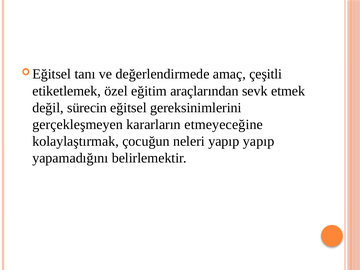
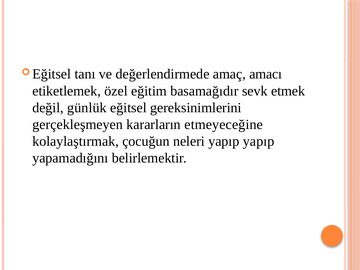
çeşitli: çeşitli -> amacı (266, 74)
araçlarından: araçlarından -> basamağıdır (204, 91)
sürecin: sürecin -> günlük (87, 108)
